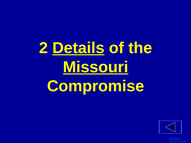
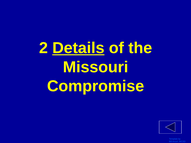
Missouri underline: present -> none (96, 67)
